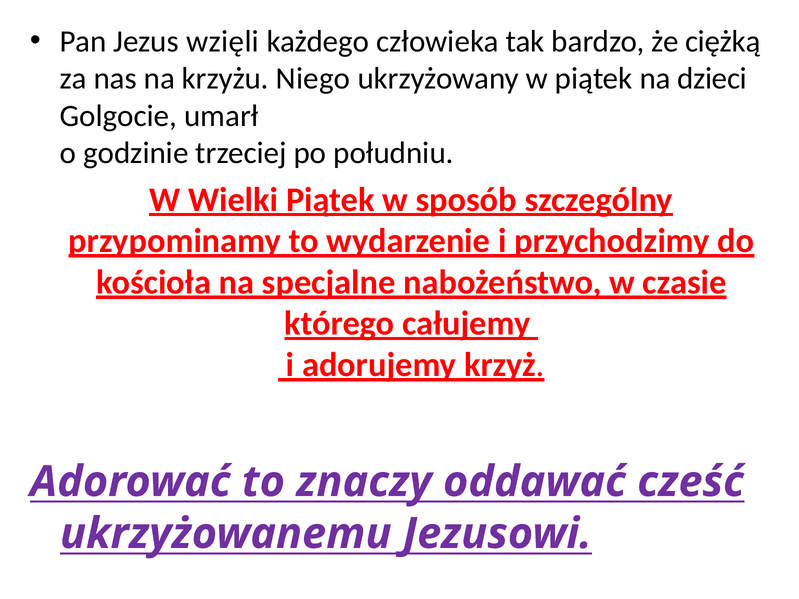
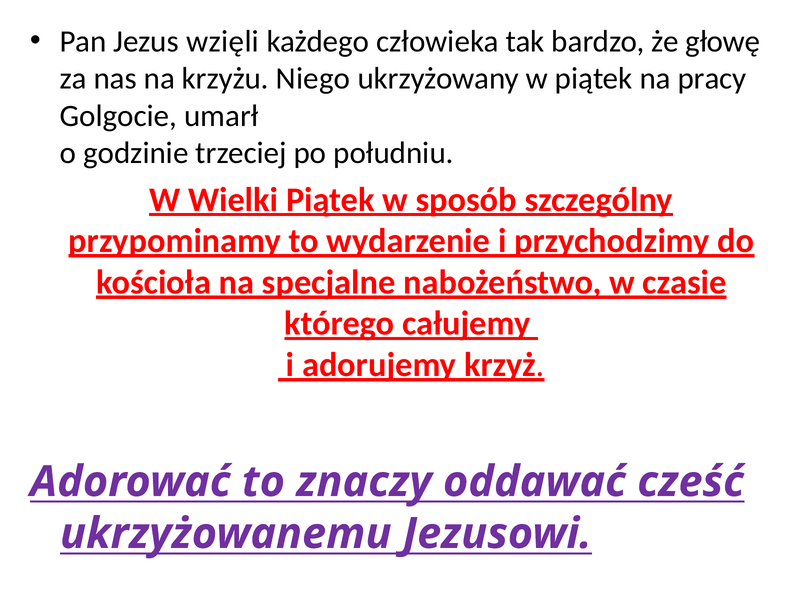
ciężką: ciężką -> głowę (723, 41)
dzieci: dzieci -> pracy (712, 79)
